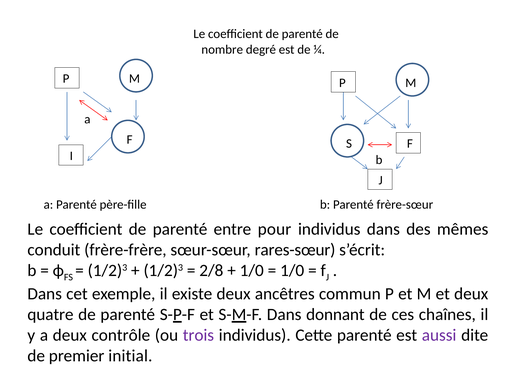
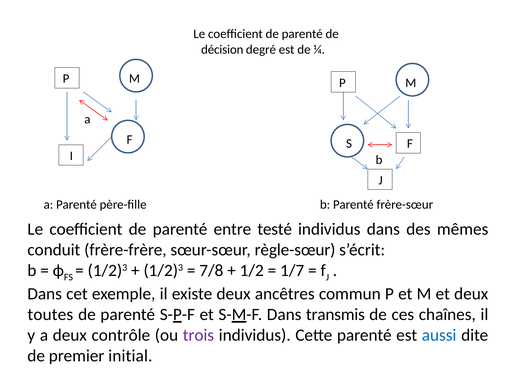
nombre: nombre -> décision (222, 49)
pour: pour -> testé (275, 229)
rares-sœur: rares-sœur -> règle-sœur (295, 250)
2/8: 2/8 -> 7/8 (211, 270)
1/0: 1/0 -> 1/2 (252, 270)
1/0: 1/0 -> 1/7 (292, 270)
quatre: quatre -> toutes (50, 315)
donnant: donnant -> transmis (335, 315)
aussi colour: purple -> blue (439, 335)
